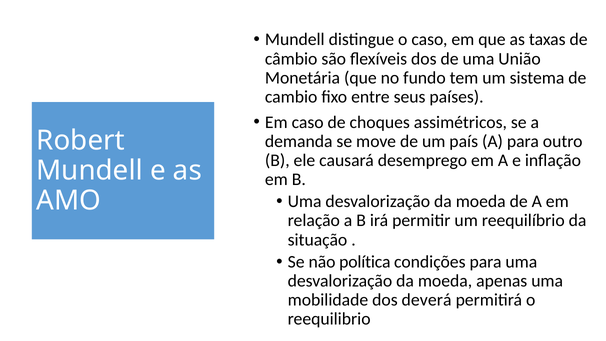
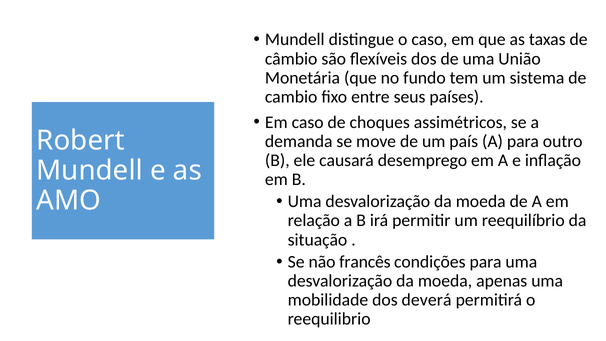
política: política -> francês (365, 262)
